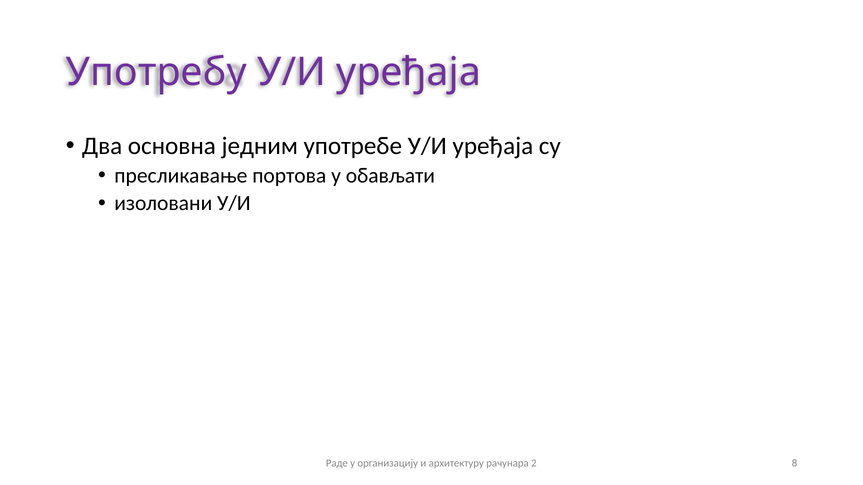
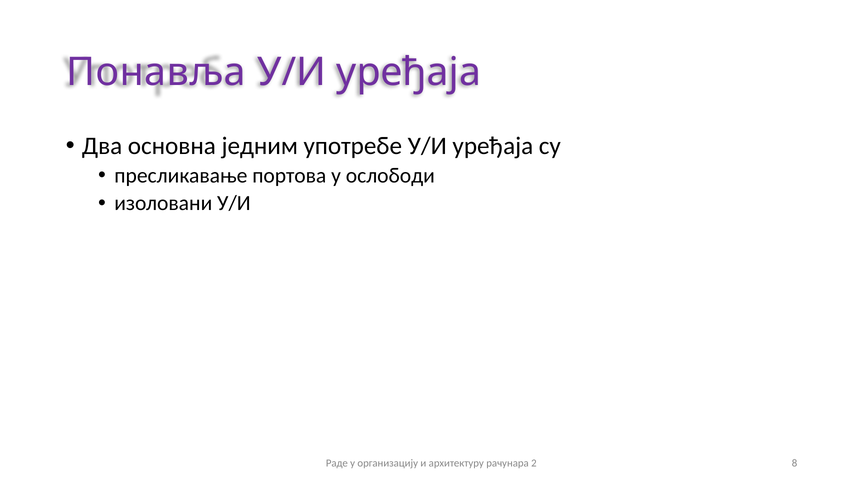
Употребу: Употребу -> Понавља (156, 72)
обављати: обављати -> ослободи (390, 176)
